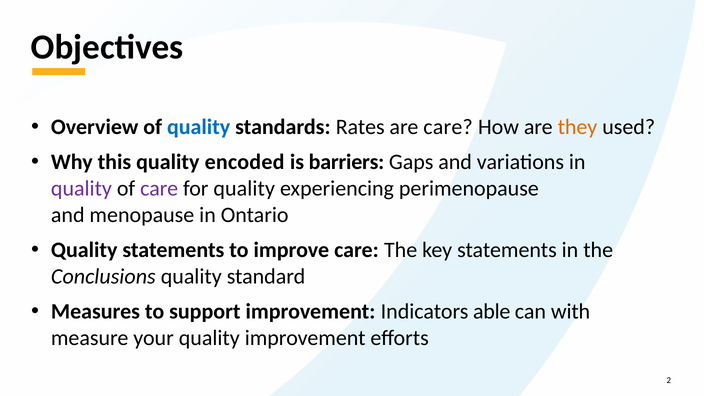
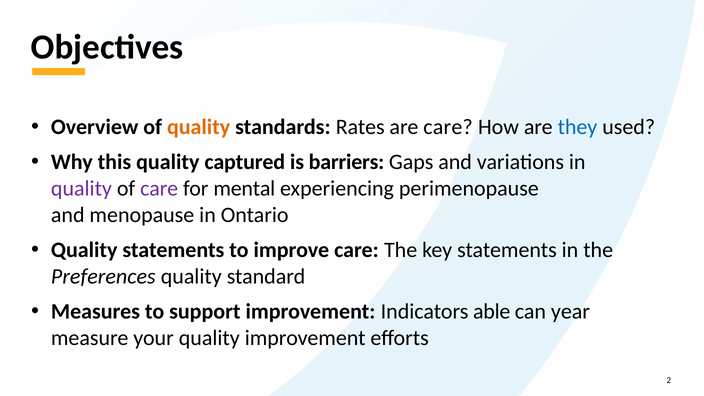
quality colour: blue -> orange (199, 127)
they colour: orange -> blue (577, 127)
encoded: encoded -> captured (245, 162)
for quality: quality -> mental (244, 189)
Conclusions: Conclusions -> Preferences (103, 277)
with: with -> year (570, 312)
